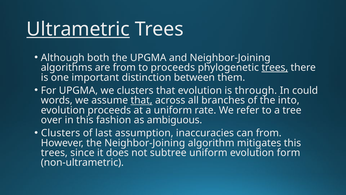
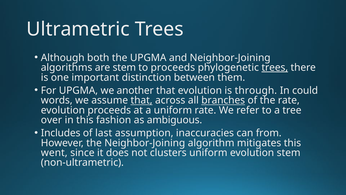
Ultrametric underline: present -> none (78, 29)
are from: from -> stem (124, 67)
we clusters: clusters -> another (135, 90)
branches underline: none -> present (223, 100)
the into: into -> rate (289, 100)
Clusters: Clusters -> Includes (61, 133)
trees: trees -> went (54, 152)
subtree: subtree -> clusters (168, 152)
evolution form: form -> stem (289, 152)
